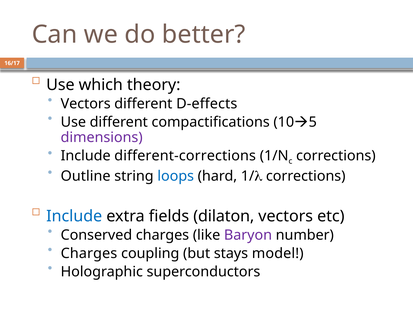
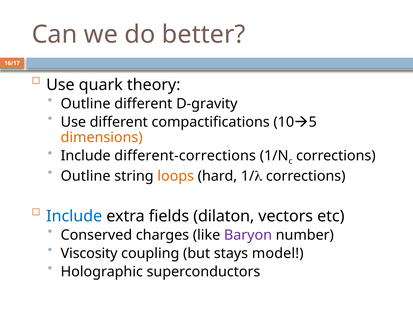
which: which -> quark (101, 85)
Vectors: Vectors -> Outline (86, 104)
D-effects: D-effects -> D-gravity (207, 104)
dimensions colour: purple -> orange (102, 138)
loops colour: blue -> orange (176, 176)
Charges: Charges -> Viscosity (89, 254)
